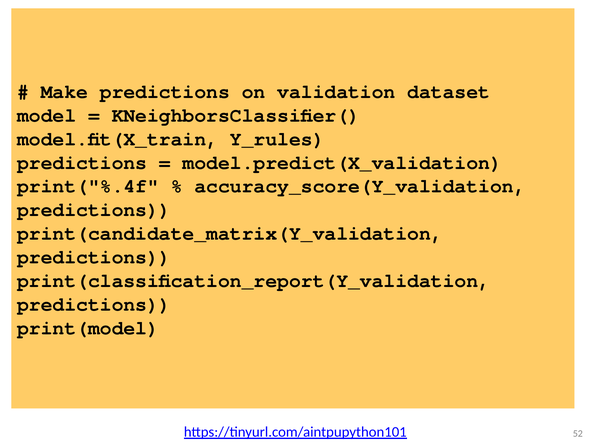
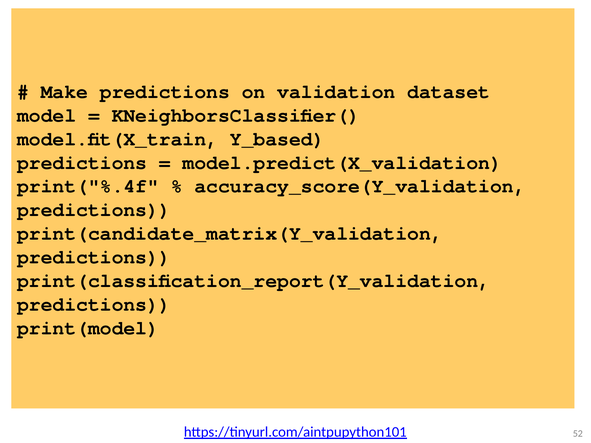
Y_rules: Y_rules -> Y_based (277, 139)
